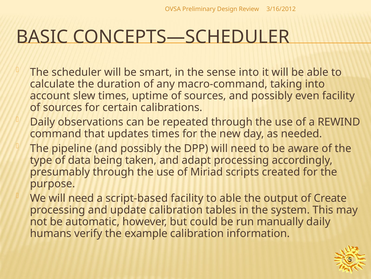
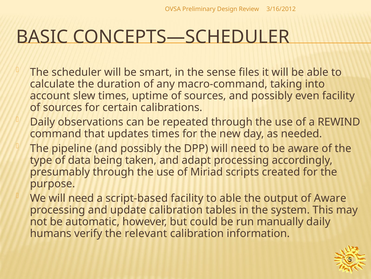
sense into: into -> files (249, 72)
of Create: Create -> Aware (330, 198)
example: example -> relevant (146, 233)
